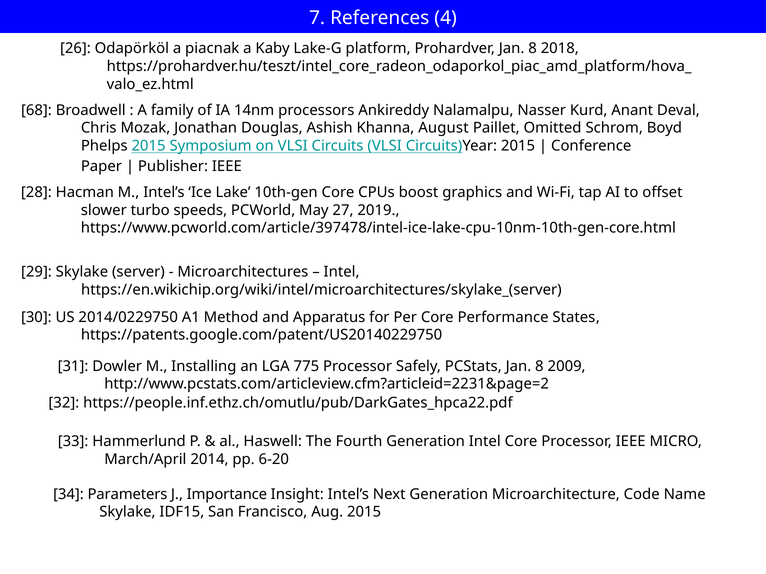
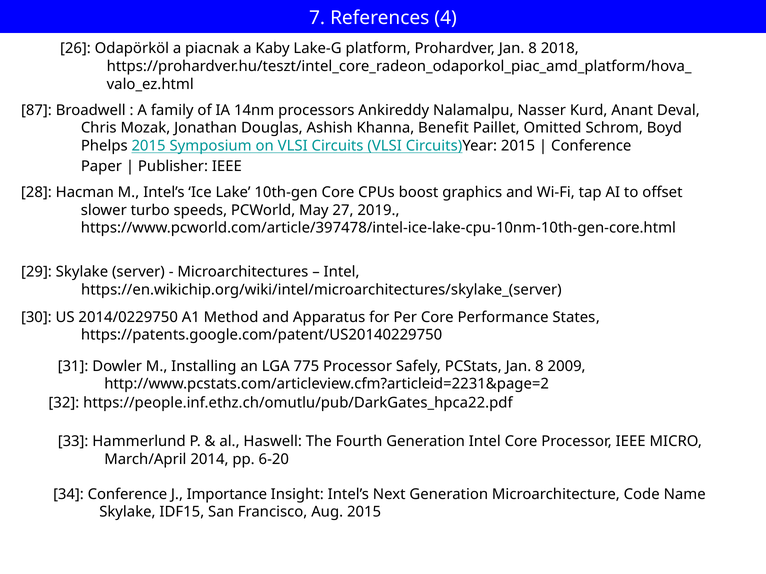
68: 68 -> 87 (36, 110)
August: August -> Benefit (443, 128)
34 Parameters: Parameters -> Conference (127, 495)
